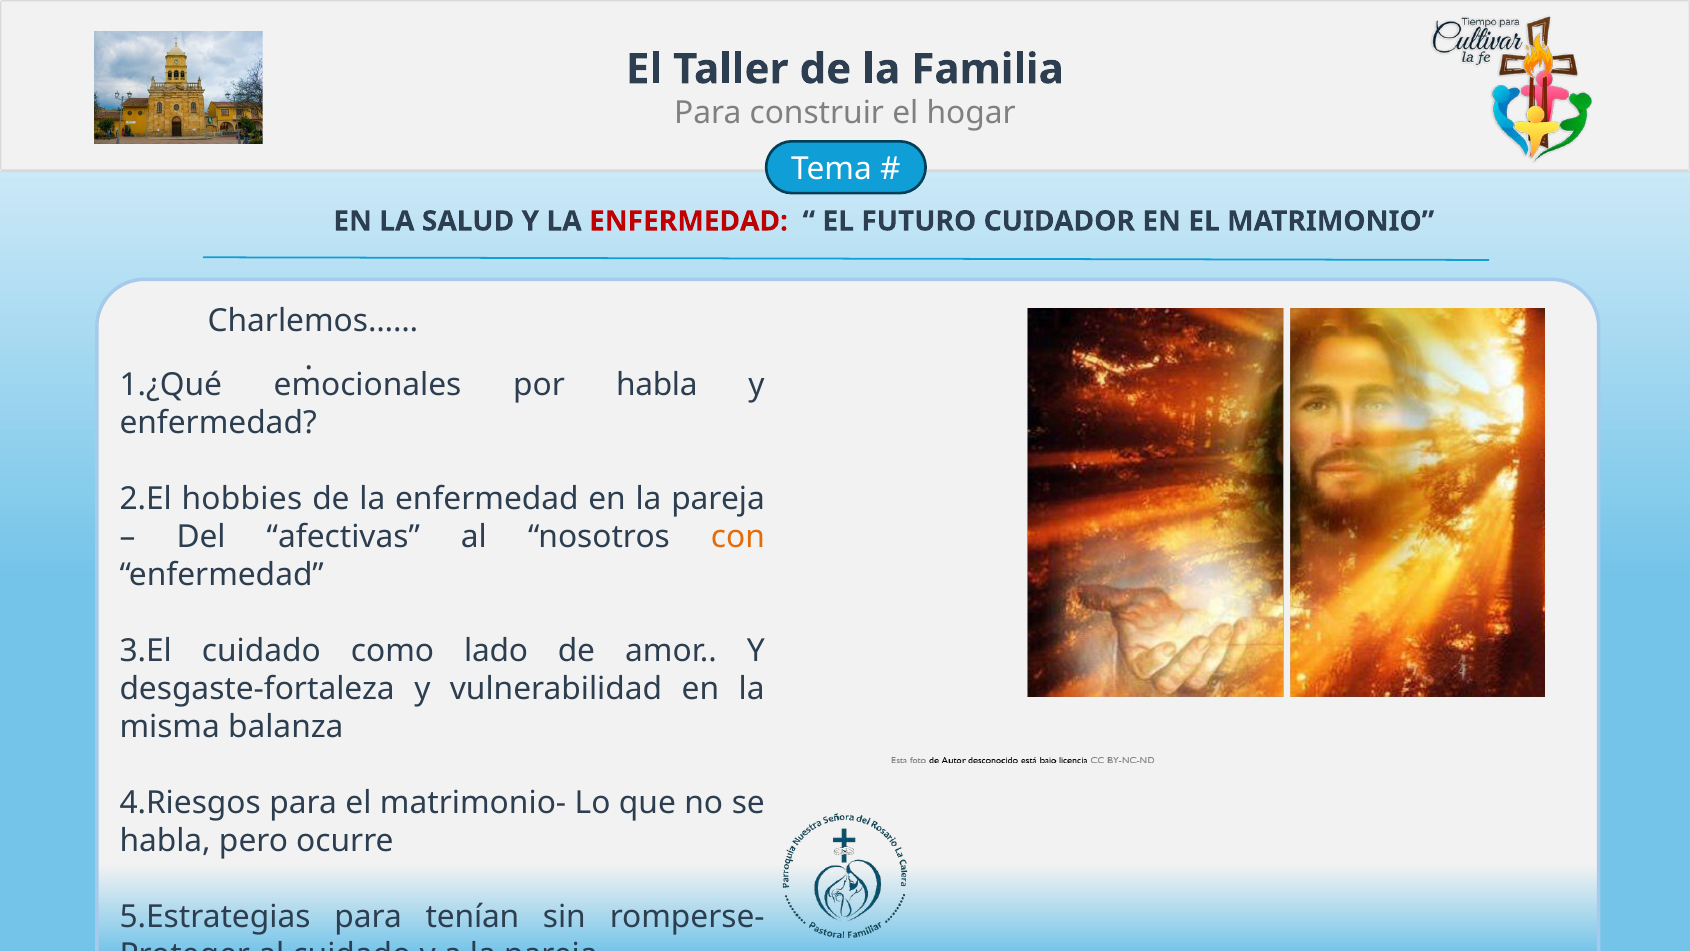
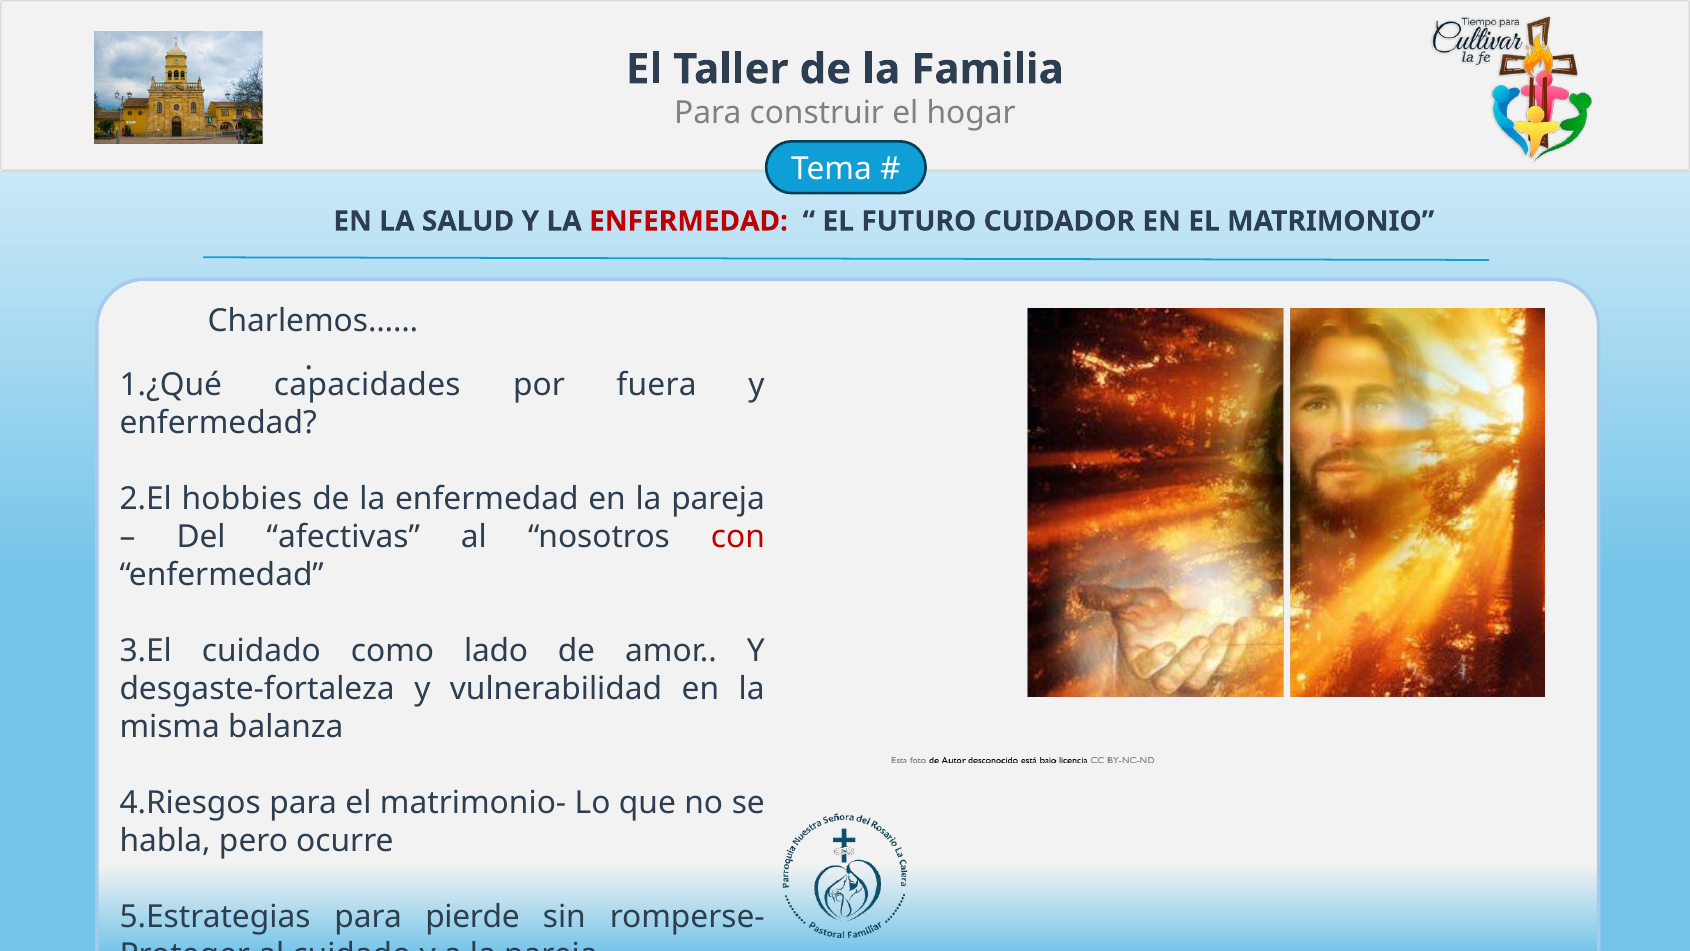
emocionales: emocionales -> capacidades (367, 385)
por habla: habla -> fuera (657, 385)
con colour: orange -> red (738, 537)
tenían: tenían -> pierde (473, 917)
